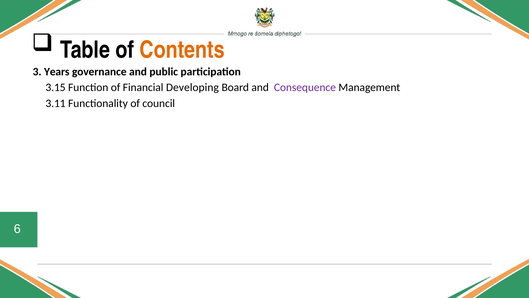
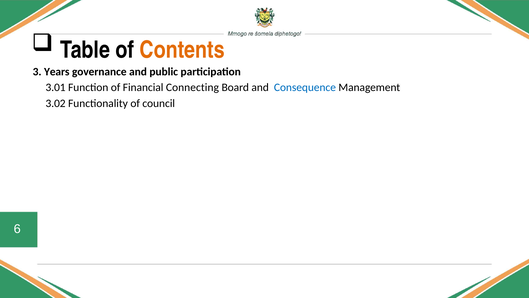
3.15: 3.15 -> 3.01 (56, 88)
Developing: Developing -> Connecting (192, 88)
Consequence colour: purple -> blue (305, 88)
3.11: 3.11 -> 3.02 (56, 103)
